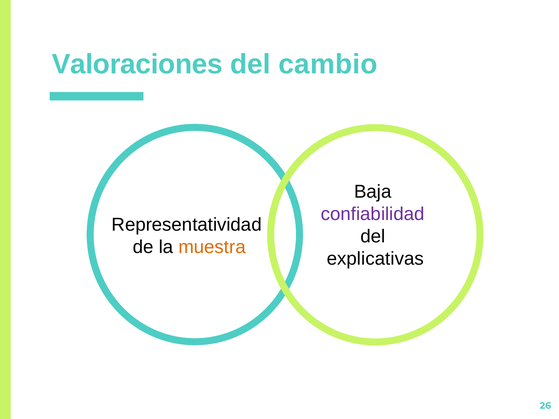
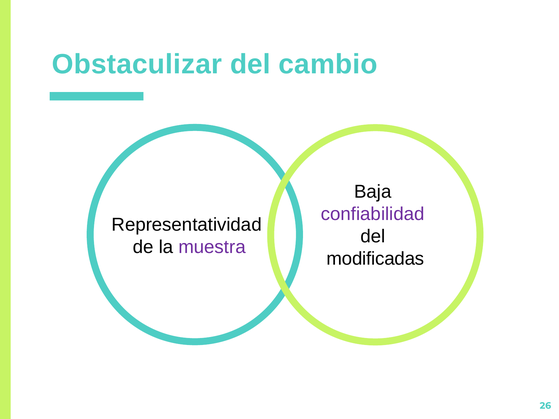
Valoraciones: Valoraciones -> Obstaculizar (137, 64)
muestra colour: orange -> purple (212, 247)
explicativas: explicativas -> modificadas (375, 259)
